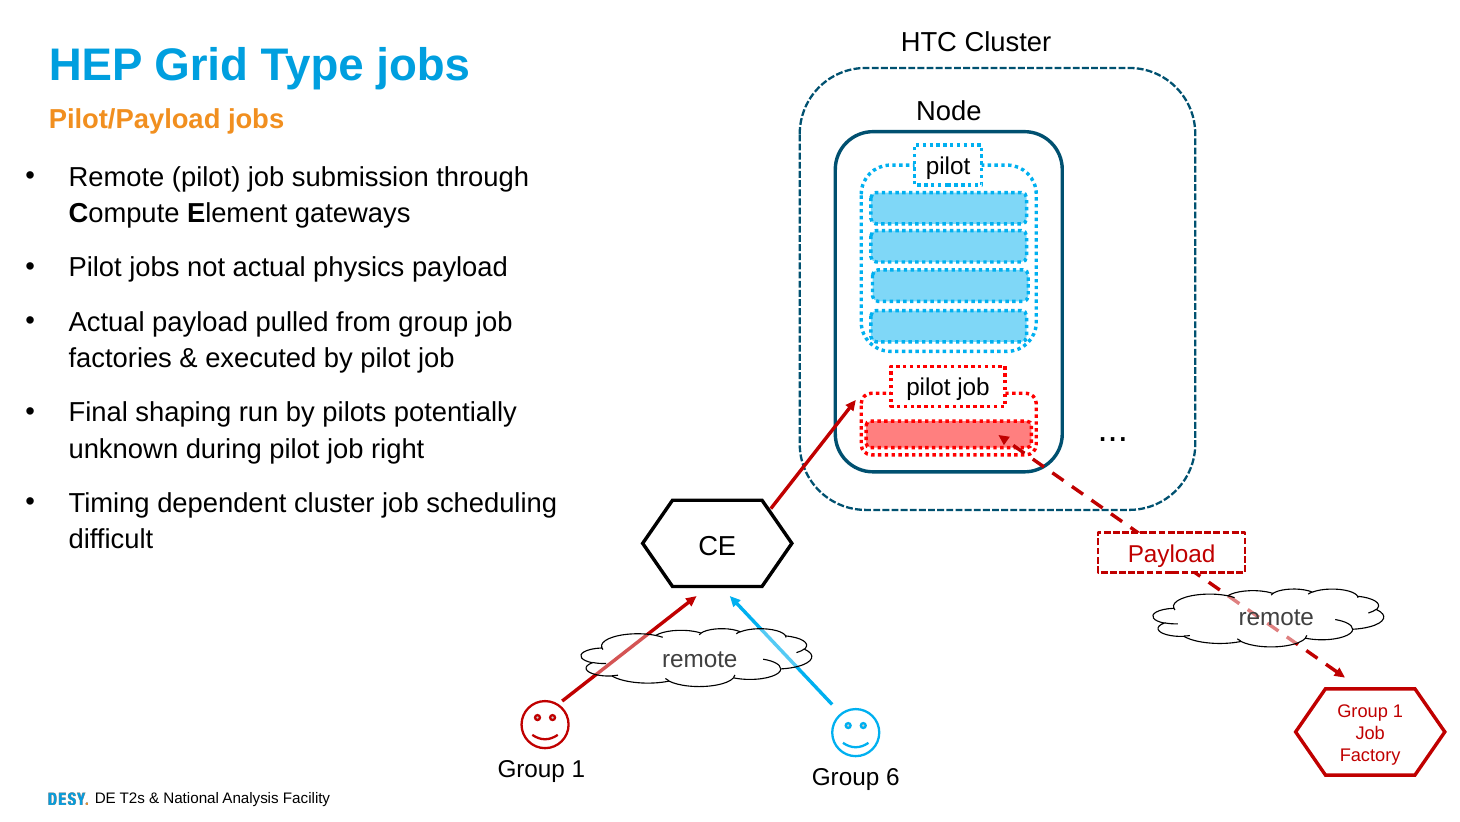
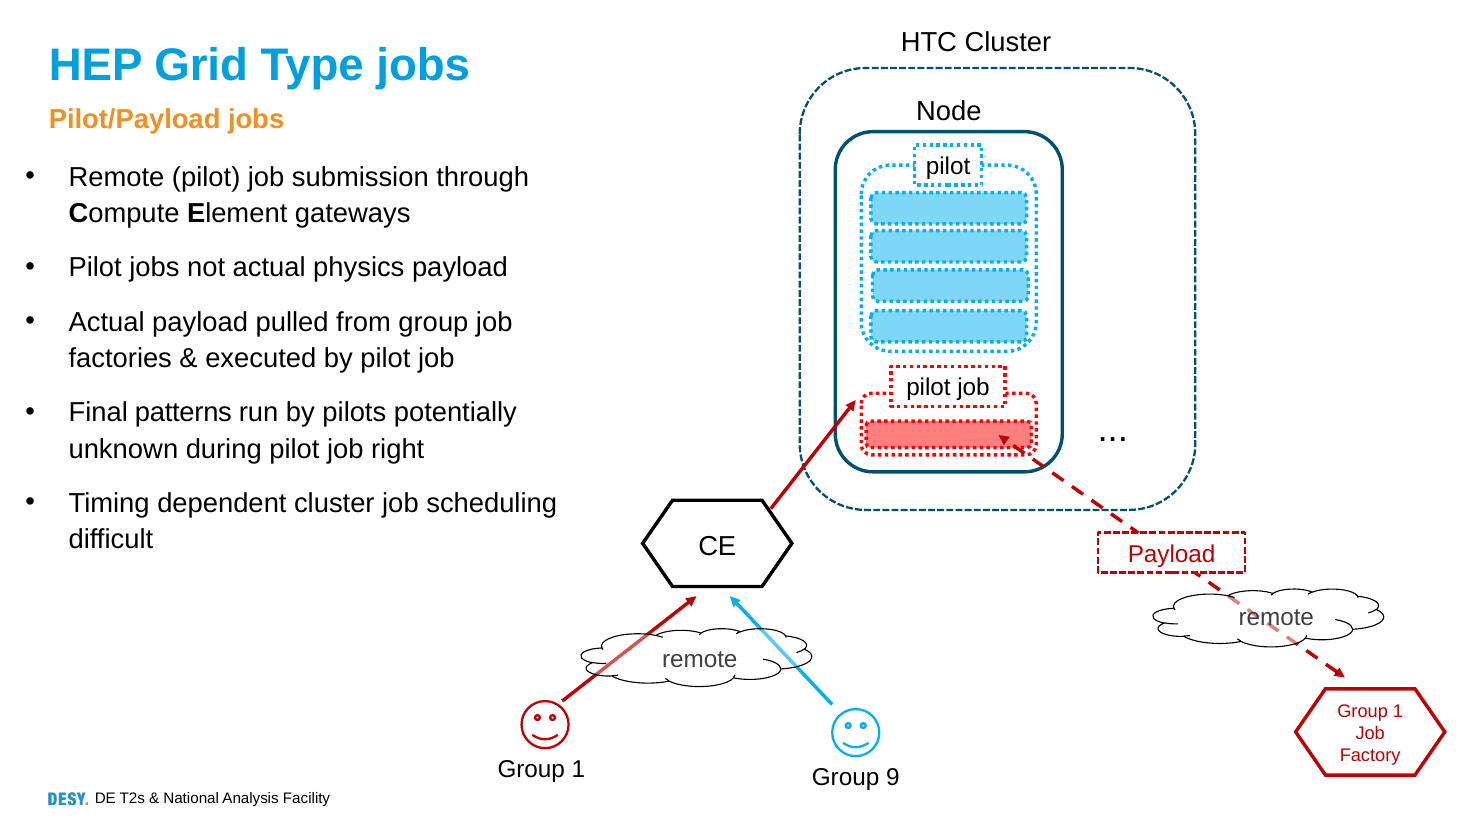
shaping: shaping -> patterns (183, 412)
6: 6 -> 9 (893, 777)
